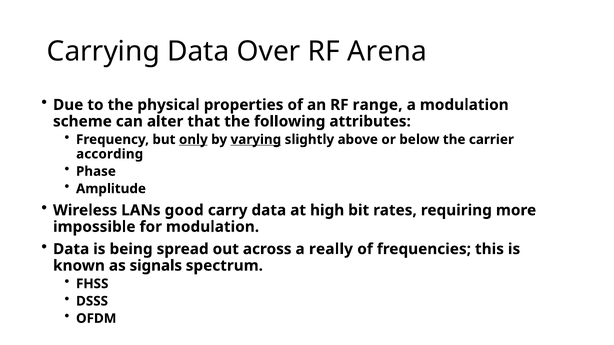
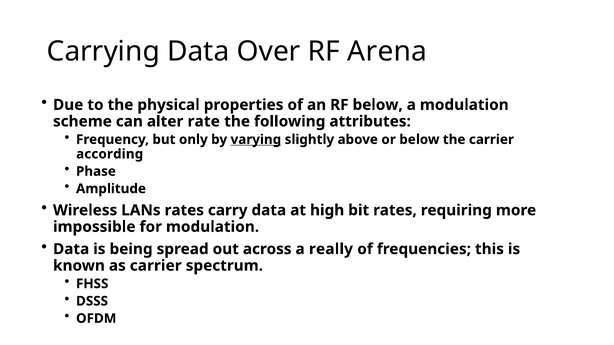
RF range: range -> below (378, 105)
that: that -> rate (204, 122)
only underline: present -> none (193, 140)
LANs good: good -> rates (184, 210)
as signals: signals -> carrier (156, 266)
